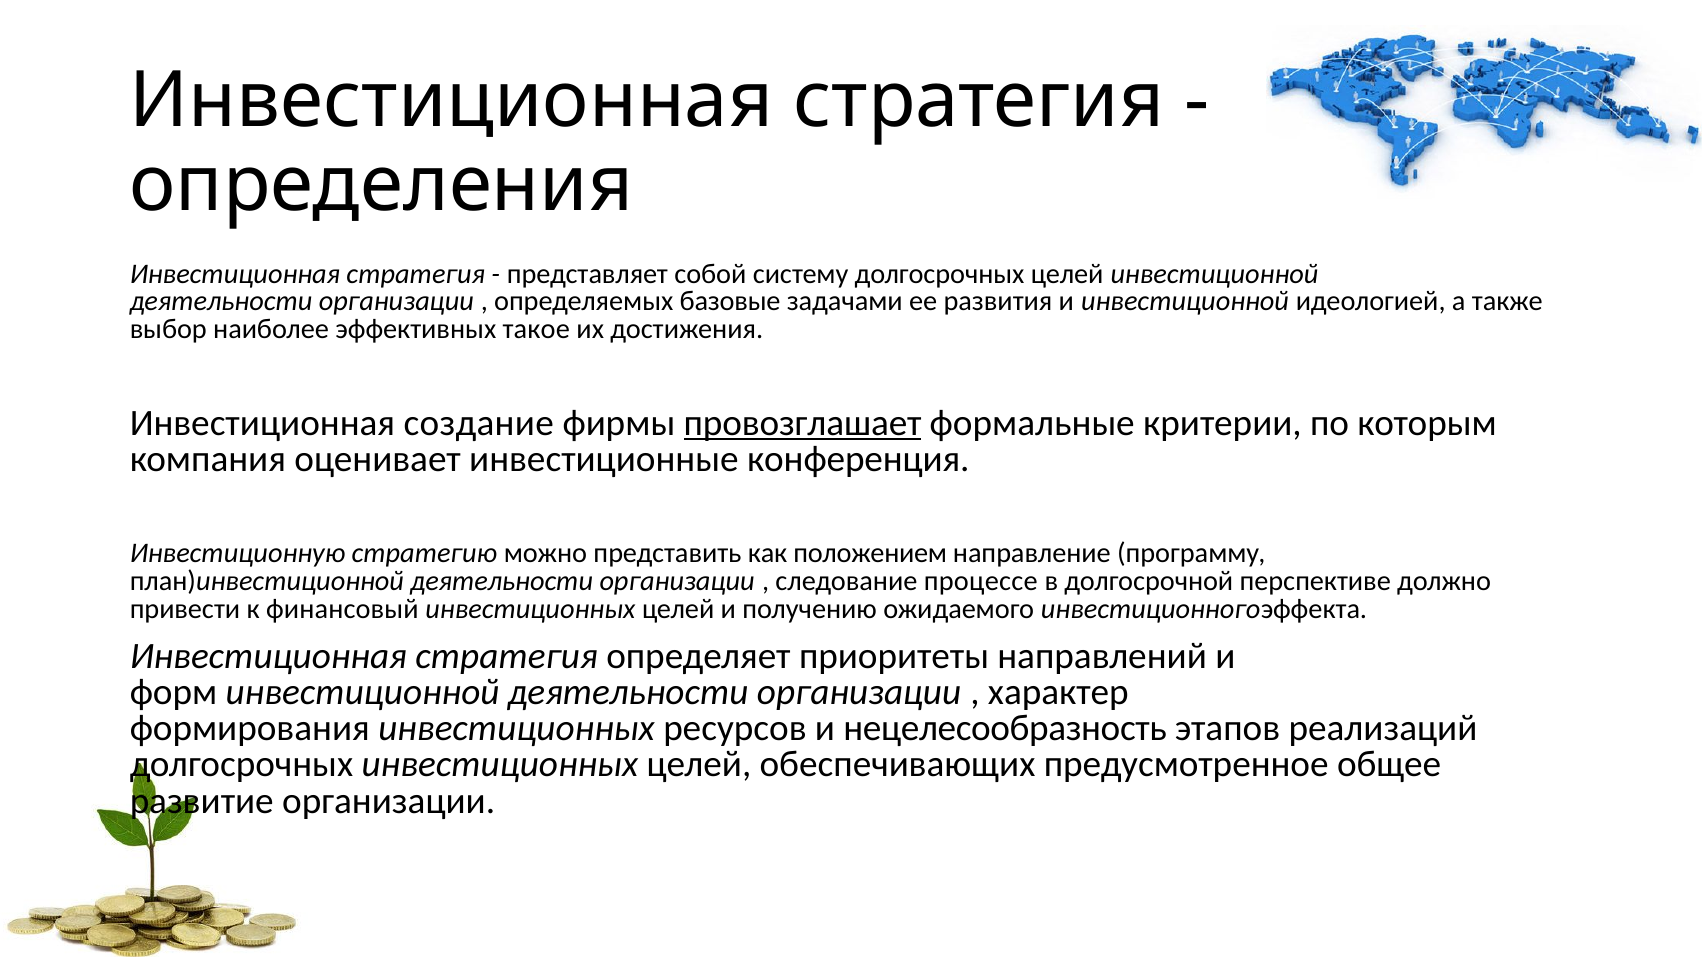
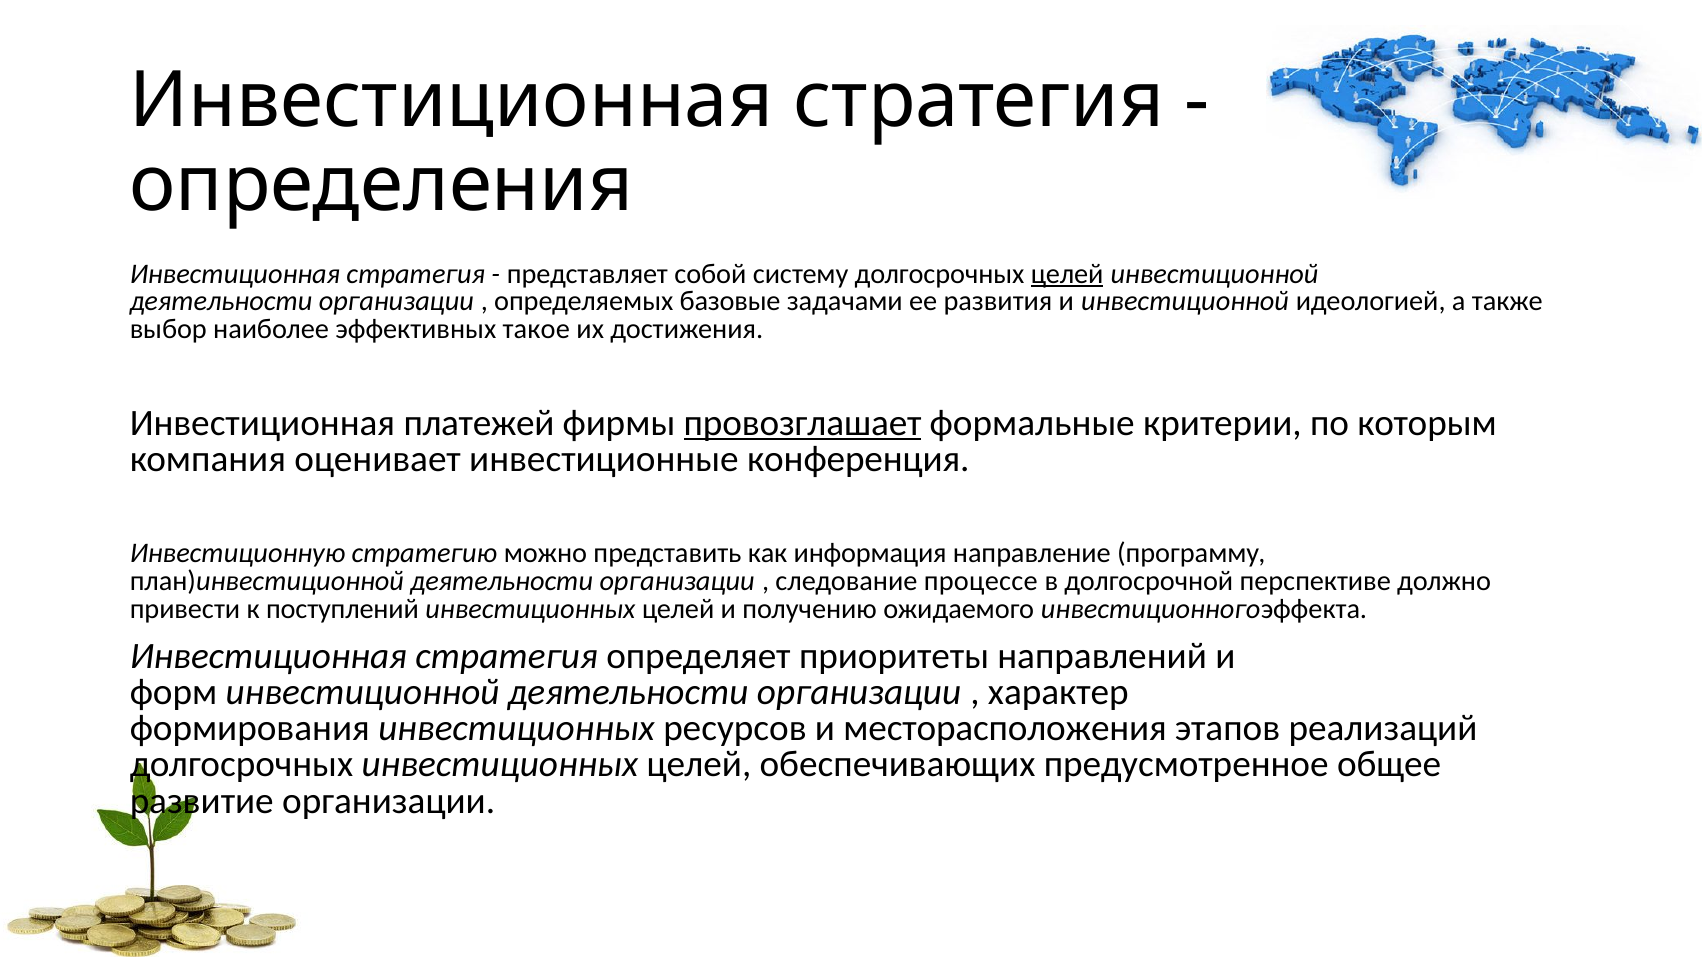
целей underline: none -> present (1067, 274)
создание: создание -> платежей (479, 423)
положением: положением -> информация (870, 554)
финансовый: финансовый -> поступлений (343, 609)
нецелесообразность: нецелесообразность -> месторасположения (1005, 729)
